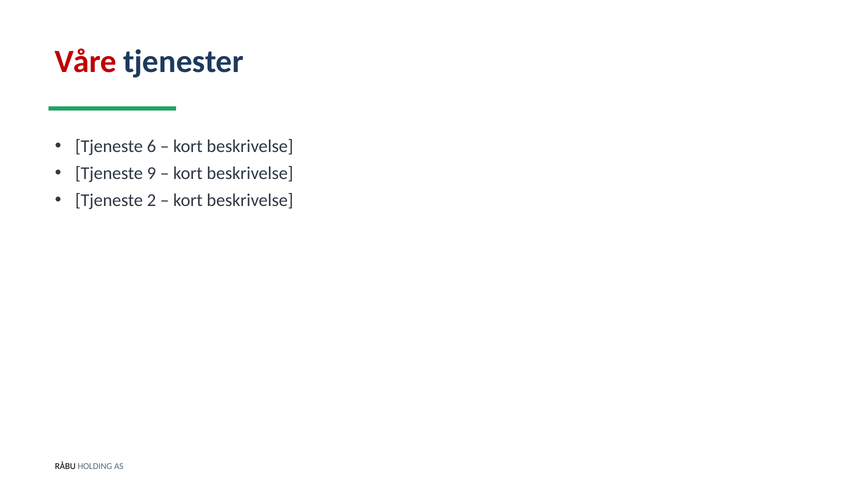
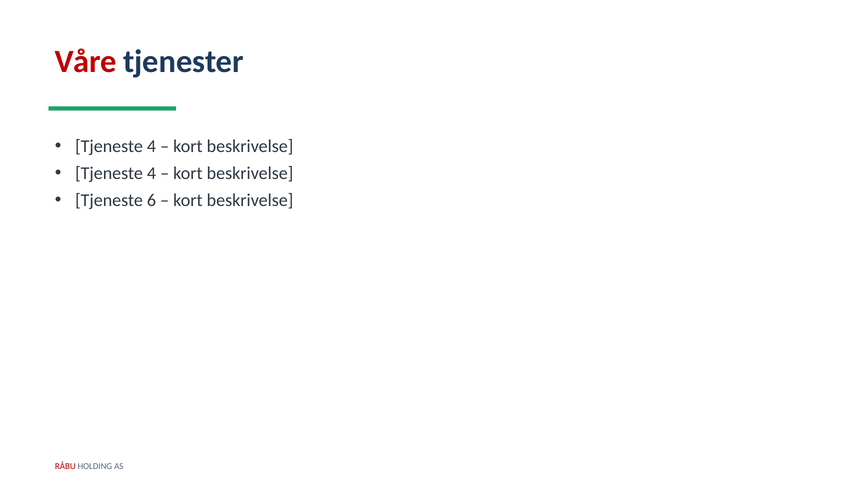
6: 6 -> 4 (151, 146)
9: 9 -> 4 (151, 173)
2: 2 -> 6 (151, 200)
RÅBU colour: black -> red (65, 466)
